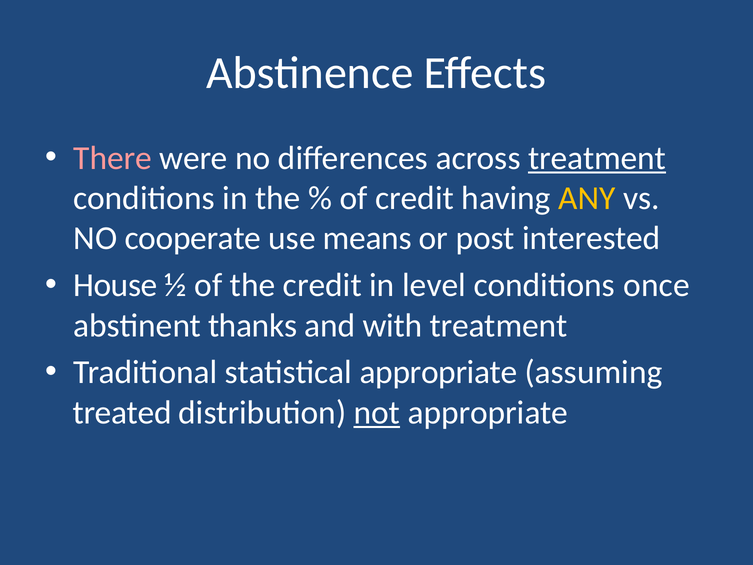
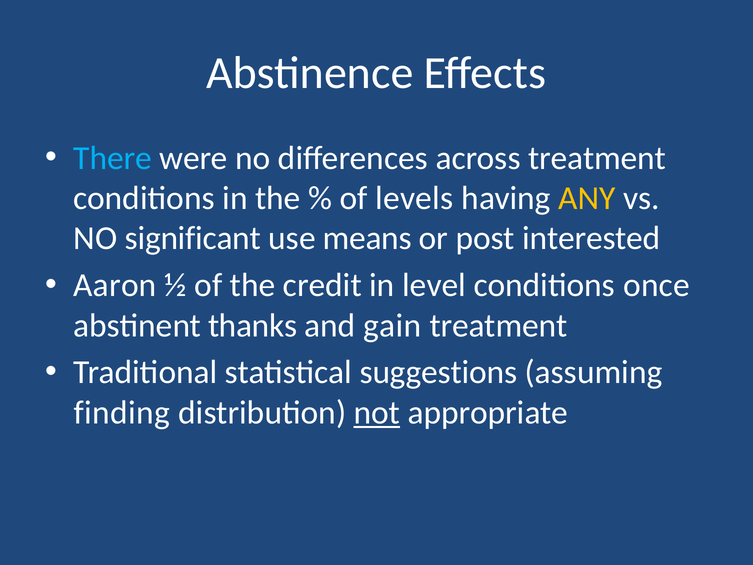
There colour: pink -> light blue (113, 158)
treatment underline: present -> none (597, 158)
of credit: credit -> levels (414, 198)
cooperate: cooperate -> significant (193, 238)
House: House -> Aaron (115, 285)
with: with -> gain (392, 325)
statistical appropriate: appropriate -> suggestions (438, 372)
treated: treated -> finding (122, 412)
